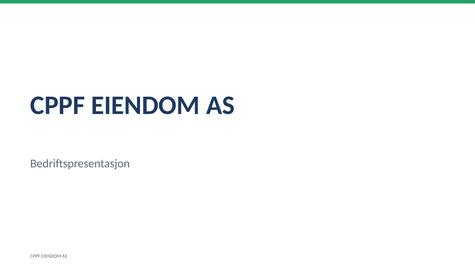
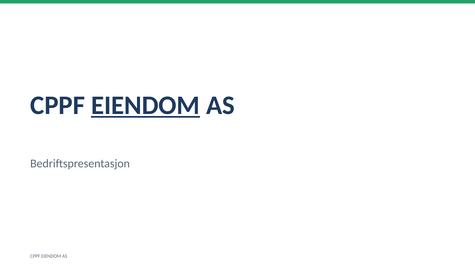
EIENDOM underline: none -> present (146, 105)
